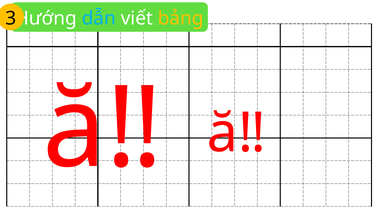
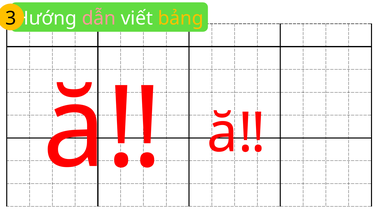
dẫn colour: light blue -> pink (99, 18)
